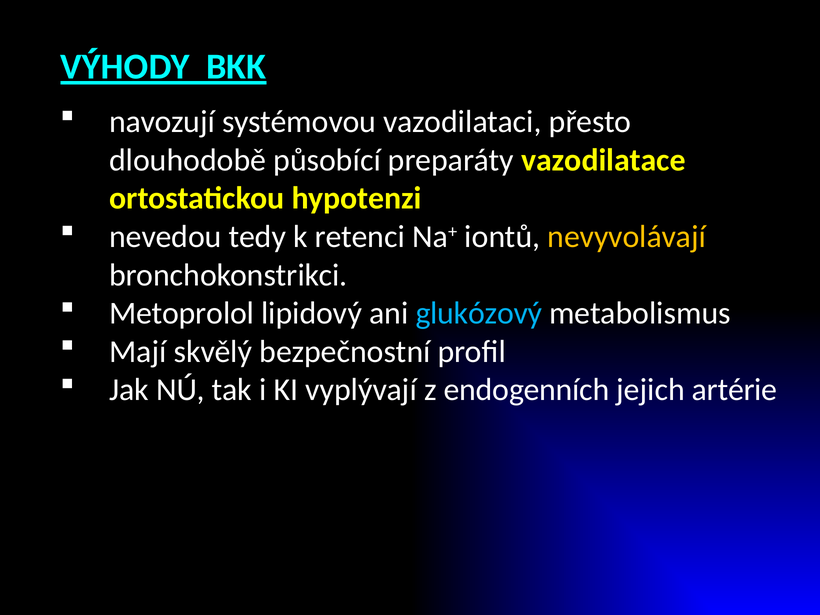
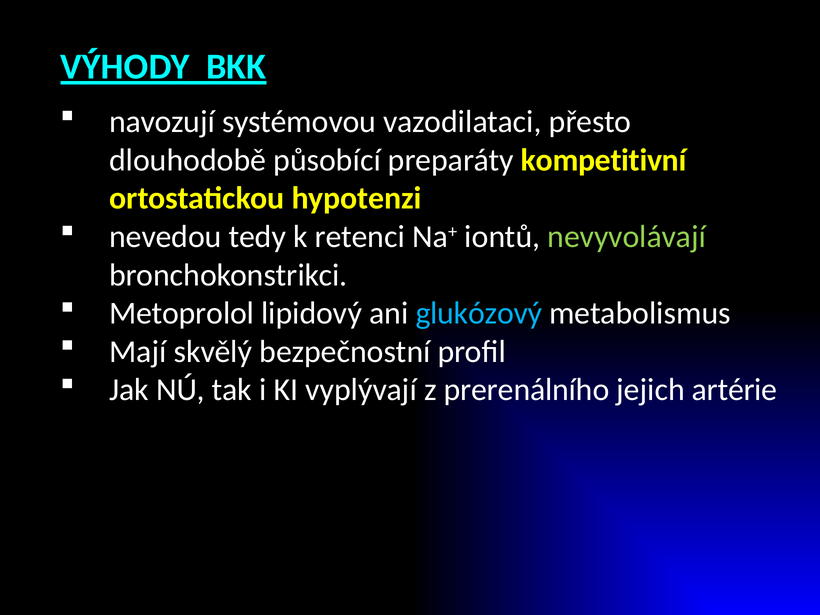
vazodilatace: vazodilatace -> kompetitivní (604, 160)
nevyvolávají colour: yellow -> light green (627, 237)
endogenních: endogenních -> prerenálního (527, 390)
